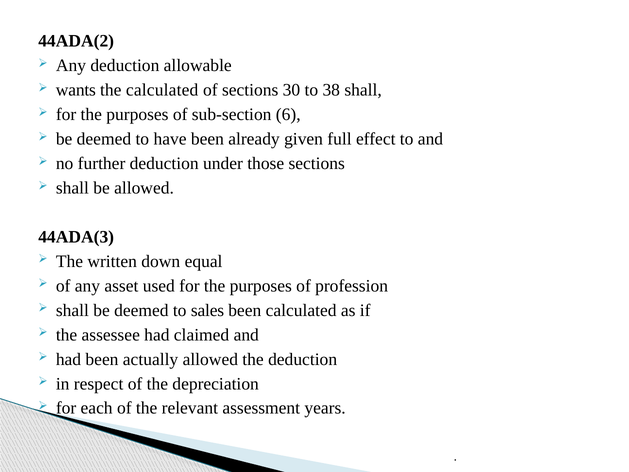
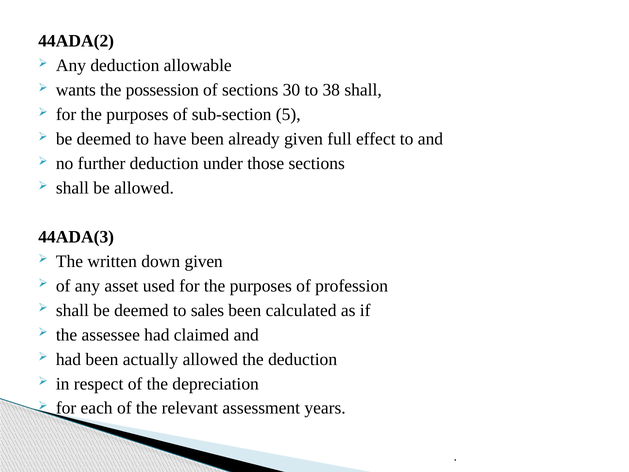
the calculated: calculated -> possession (162, 90)
6: 6 -> 5 (288, 114)
down equal: equal -> given (204, 261)
